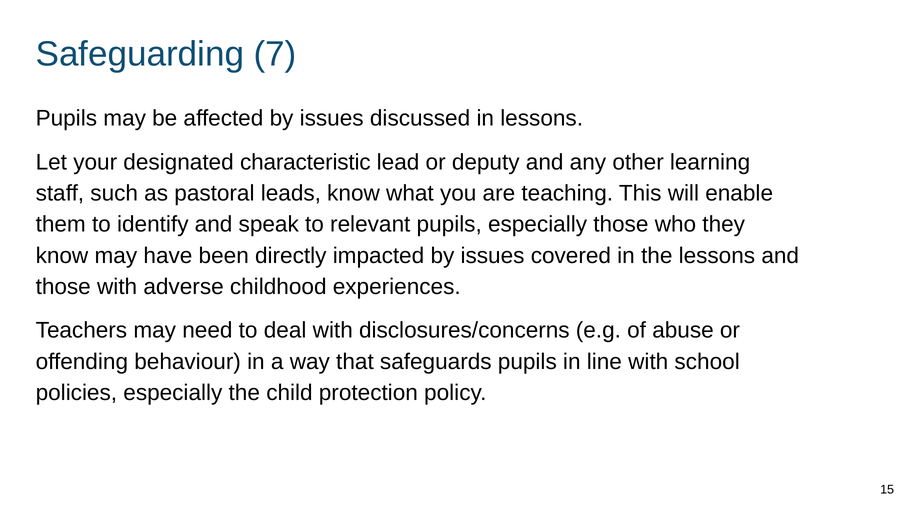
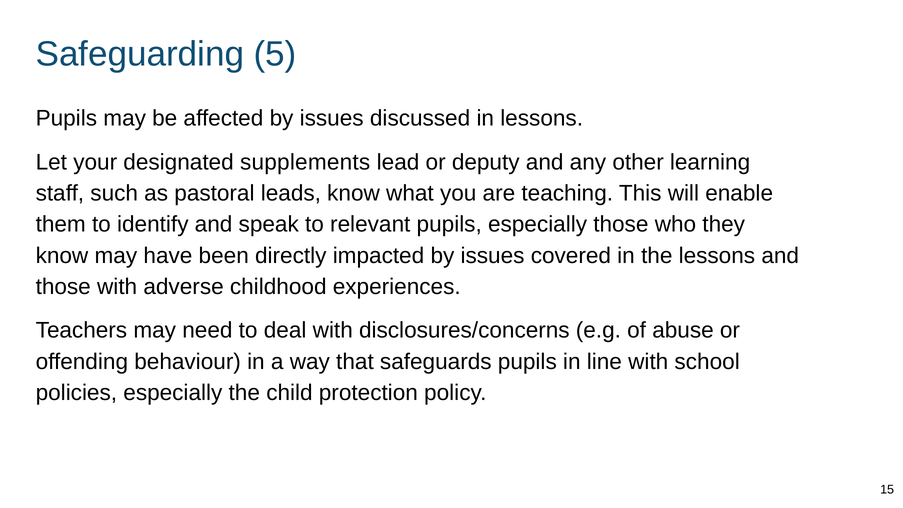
7: 7 -> 5 (275, 54)
characteristic: characteristic -> supplements (305, 162)
